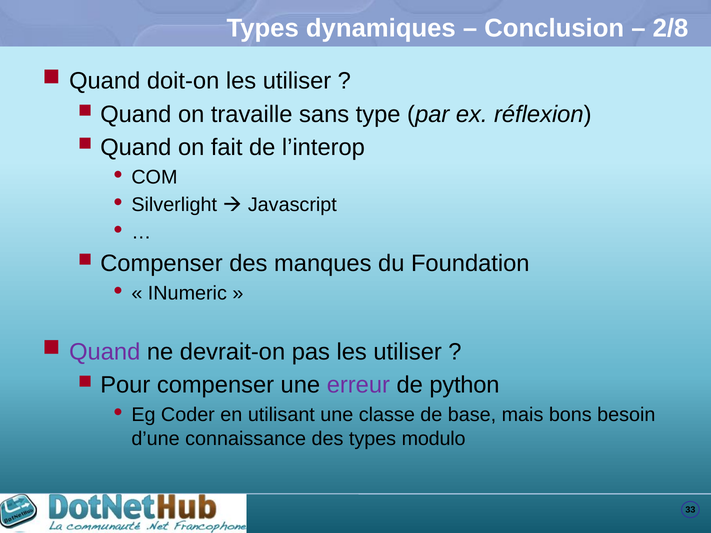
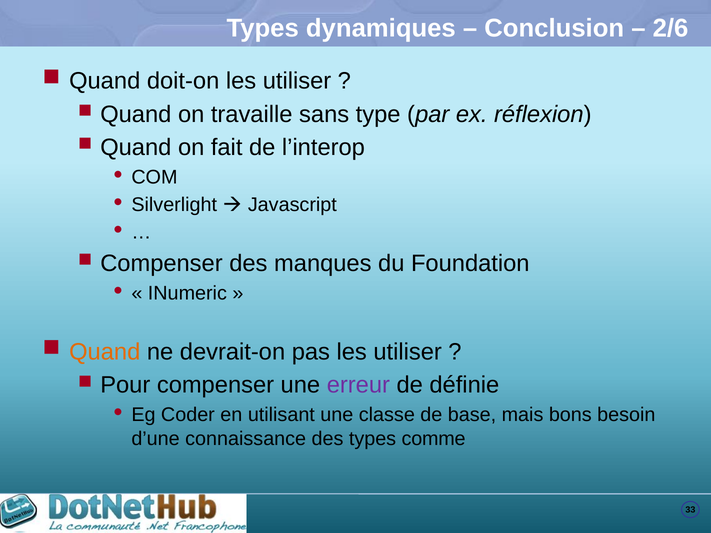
2/8: 2/8 -> 2/6 (671, 28)
Quand colour: purple -> orange (105, 352)
python: python -> définie (464, 385)
modulo: modulo -> comme (434, 439)
